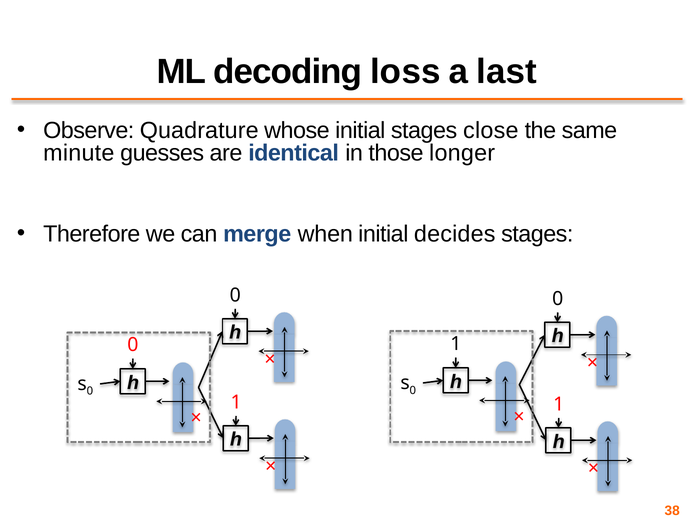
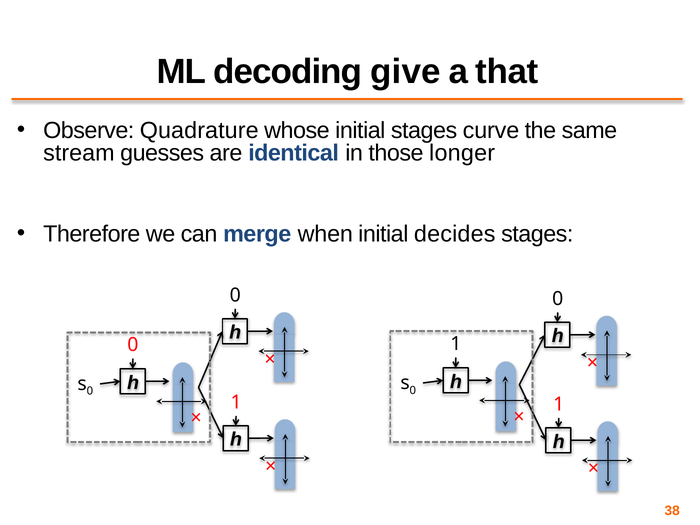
loss: loss -> give (405, 72)
last: last -> that (507, 72)
close: close -> curve (491, 130)
minute: minute -> stream (79, 153)
